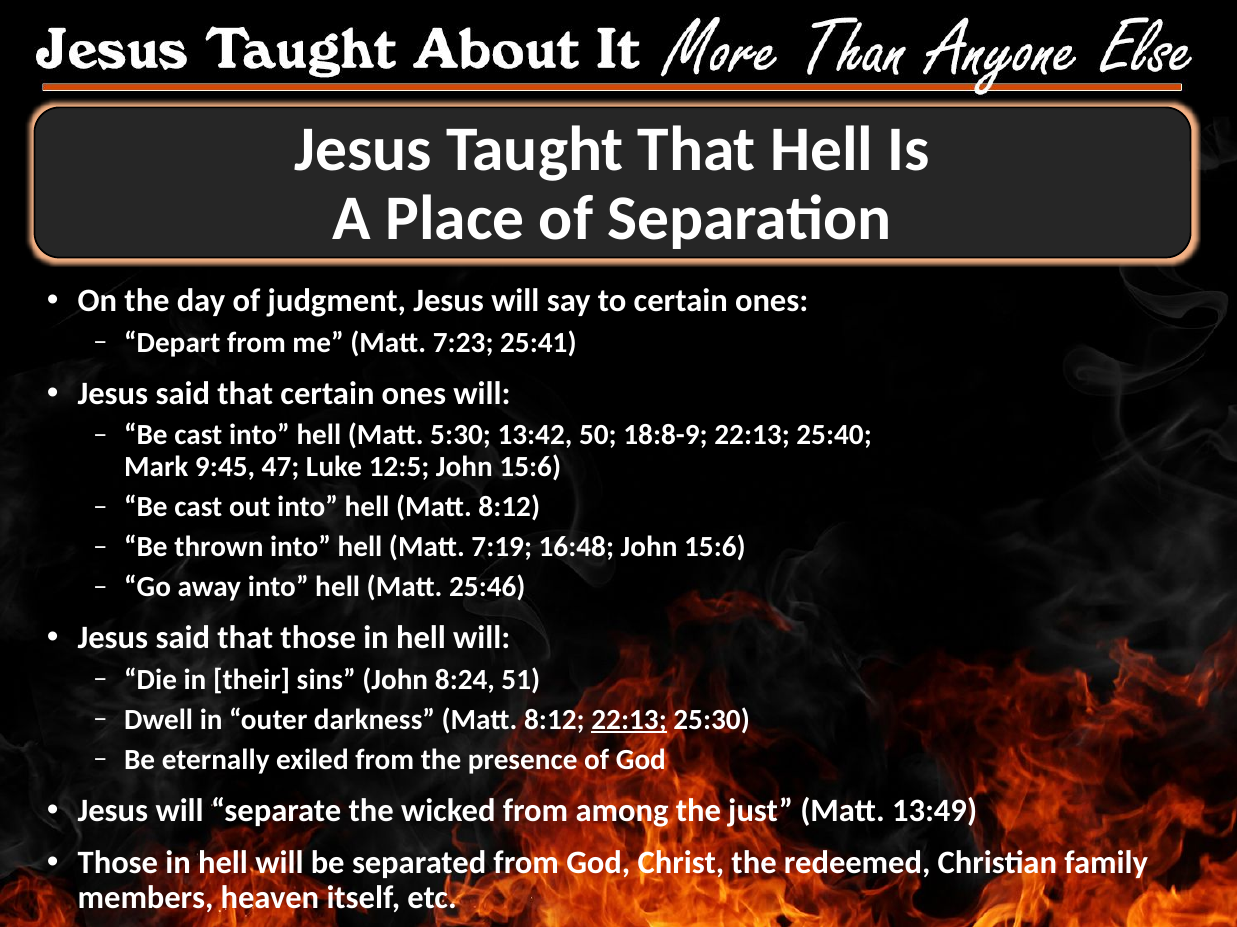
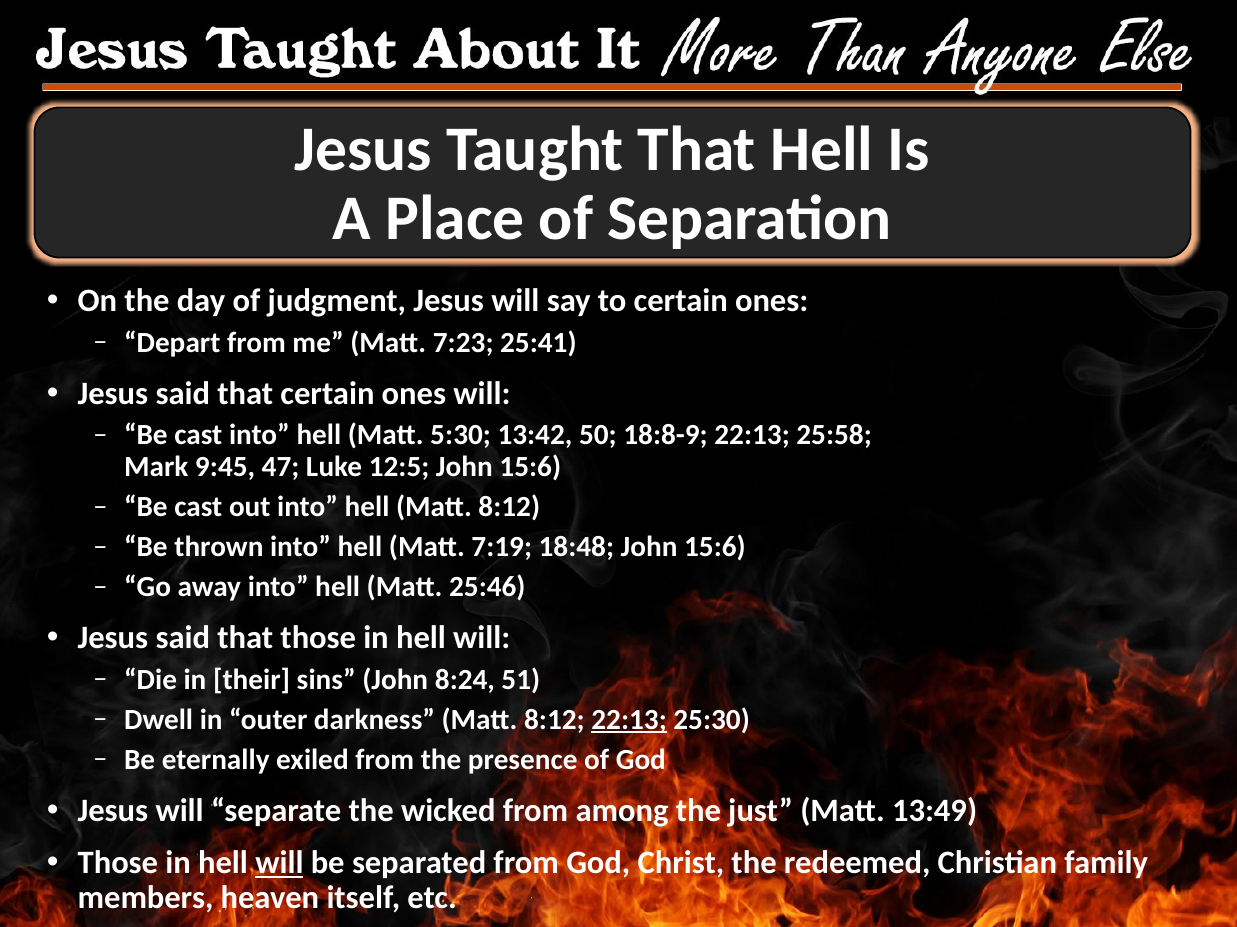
25:40: 25:40 -> 25:58 (834, 436)
16:48: 16:48 -> 18:48 (576, 547)
will underline: none -> present (279, 863)
